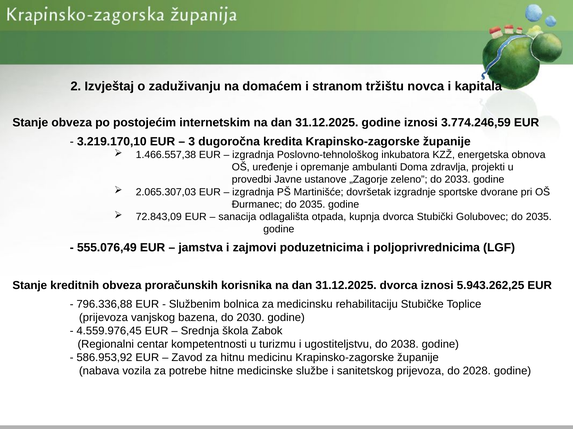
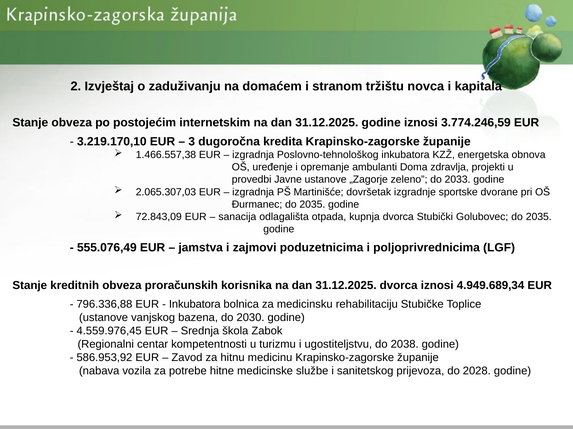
5.943.262,25: 5.943.262,25 -> 4.949.689,34 (491, 286)
Službenim: Službenim -> Inkubatora (195, 305)
prijevoza: prijevoza -> ustanove (104, 318)
